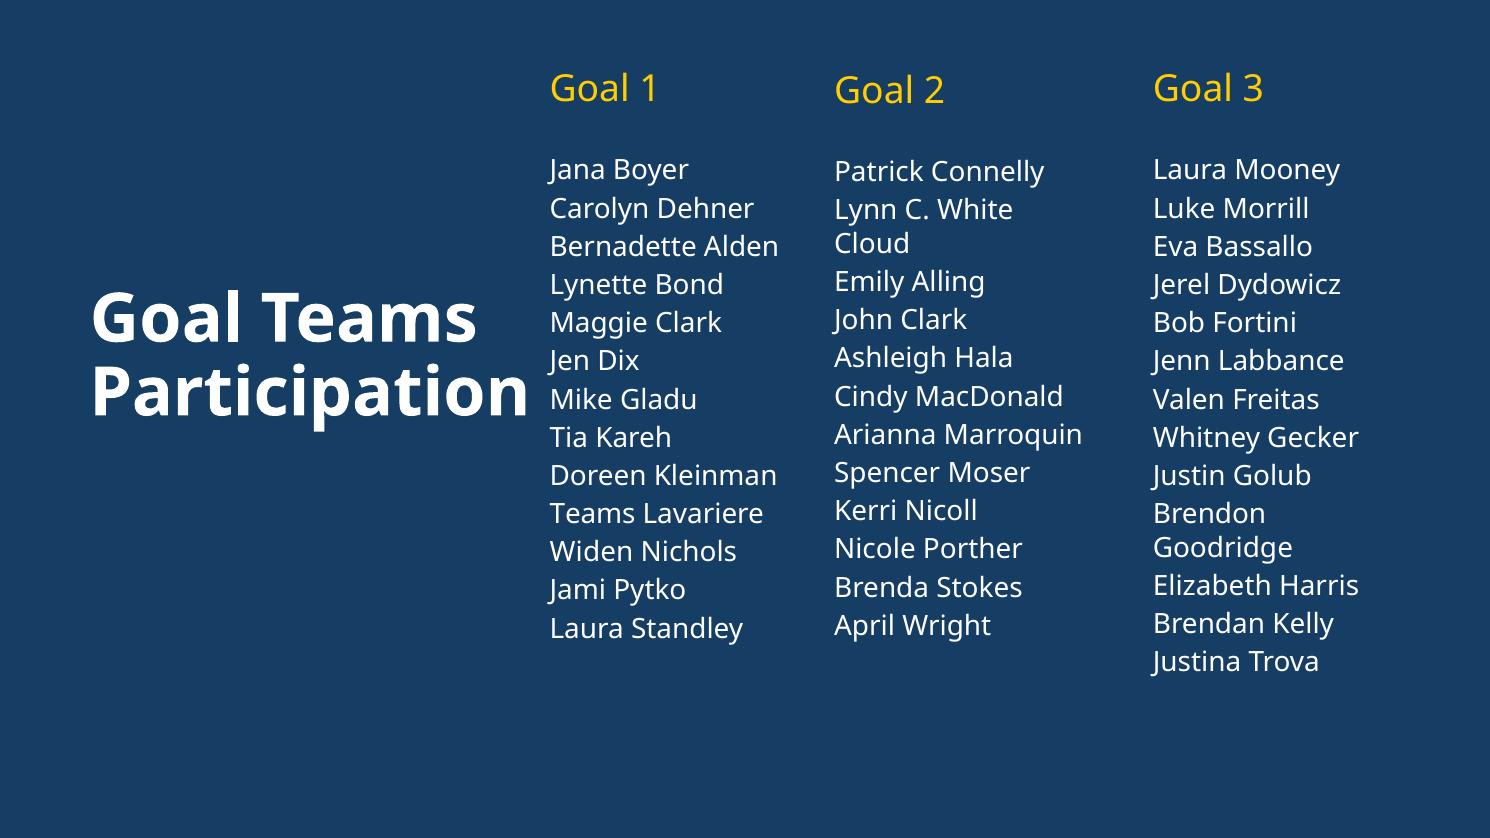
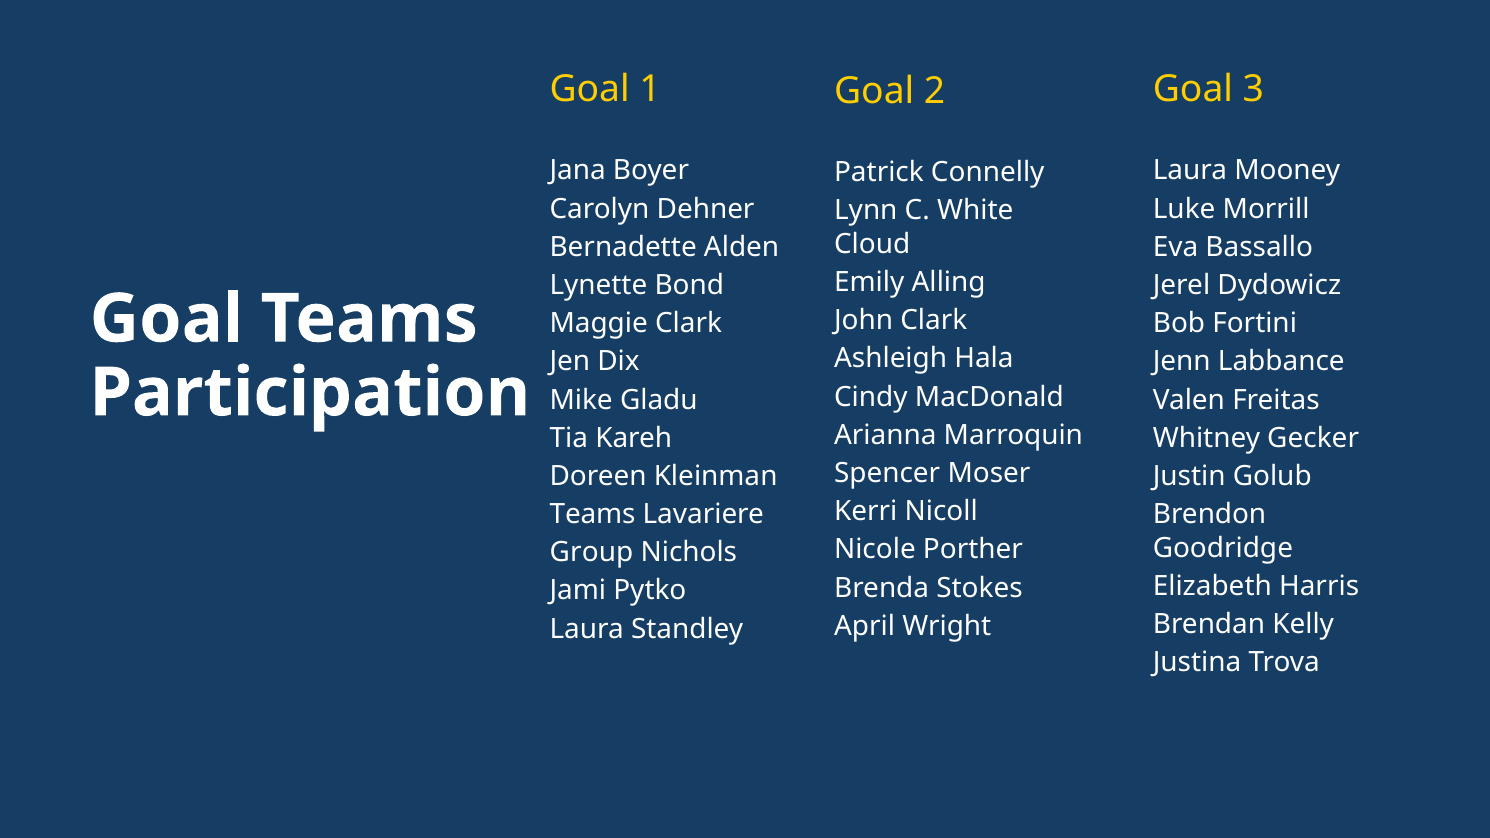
Widen: Widen -> Group (591, 553)
